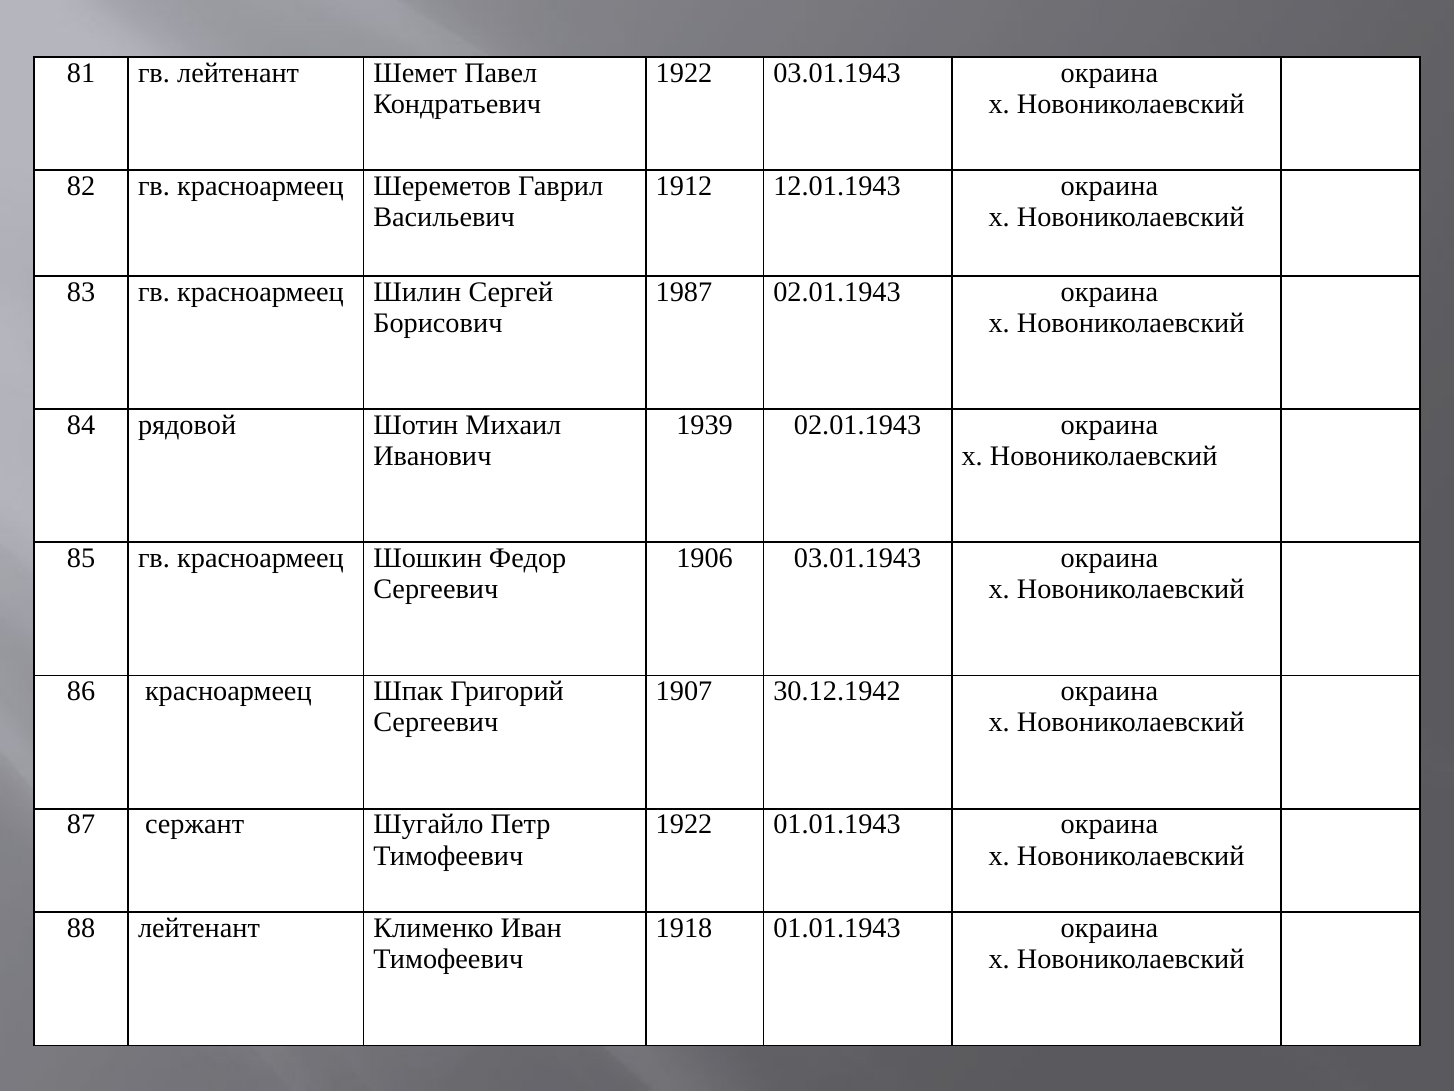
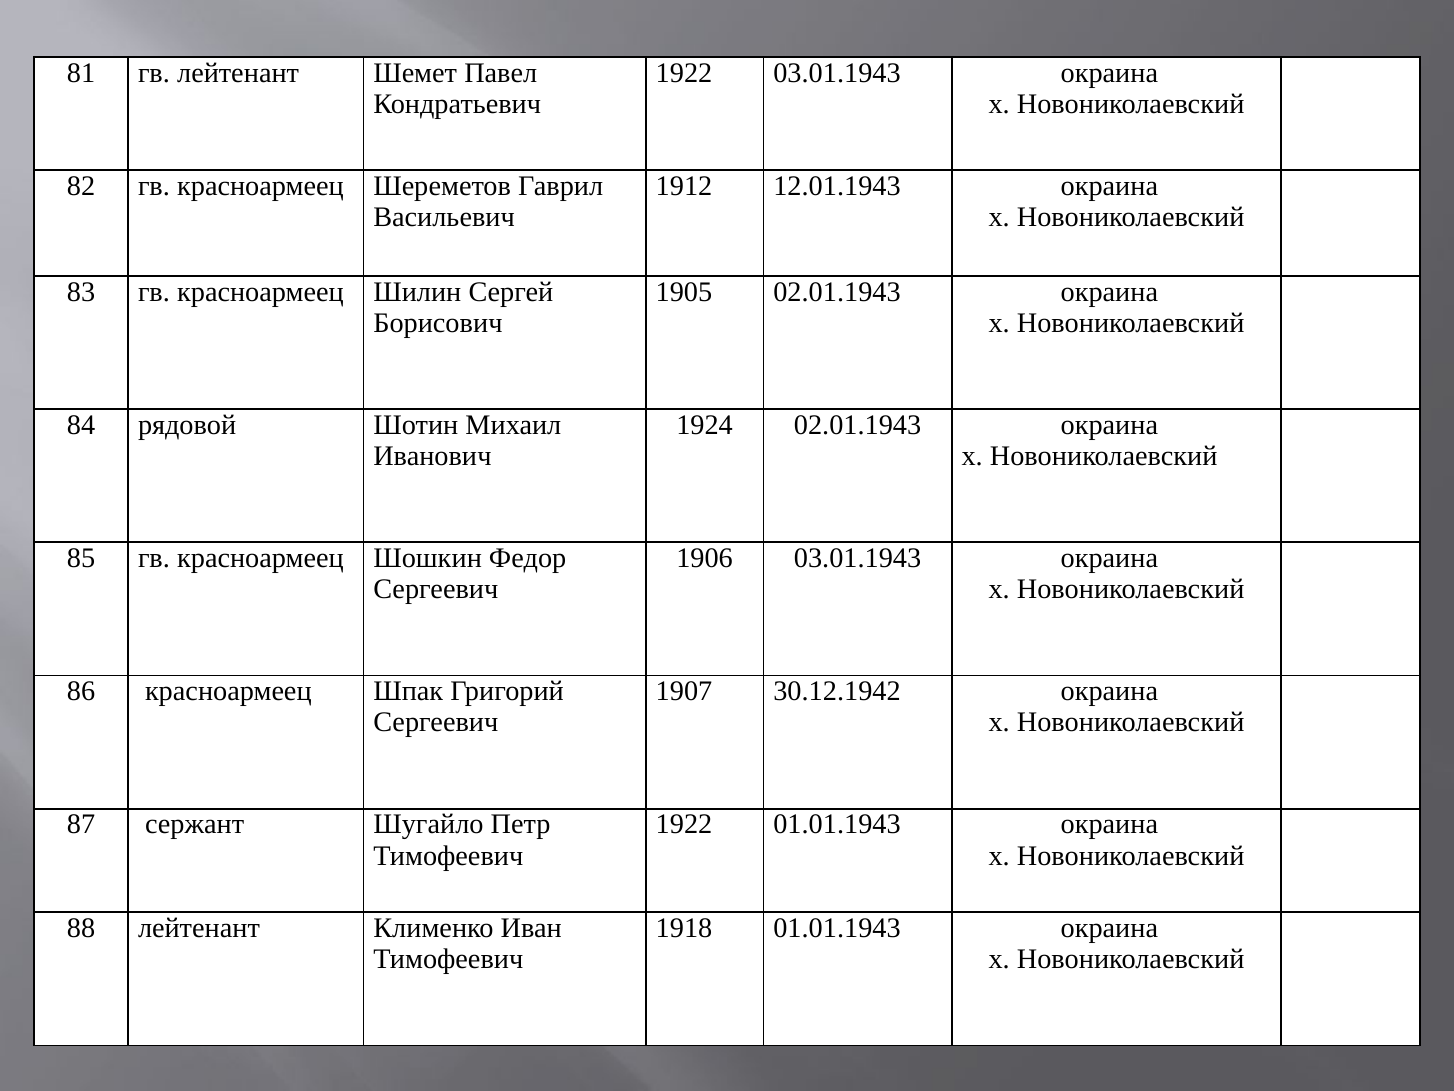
1987: 1987 -> 1905 (684, 292)
1939: 1939 -> 1924 (705, 425)
